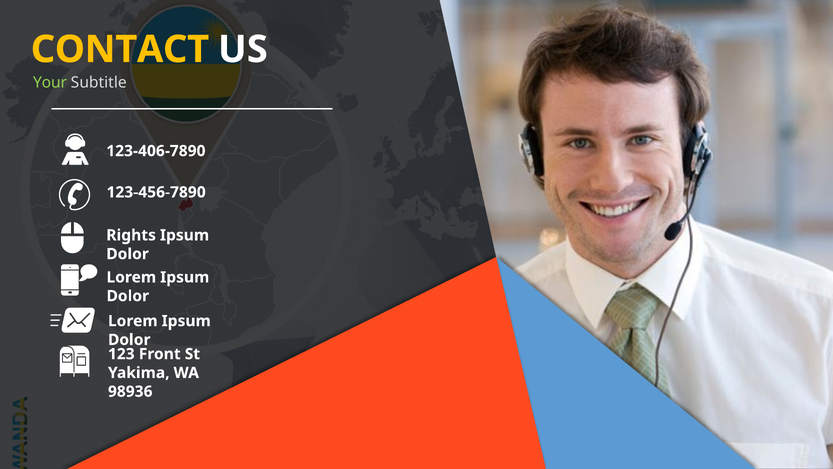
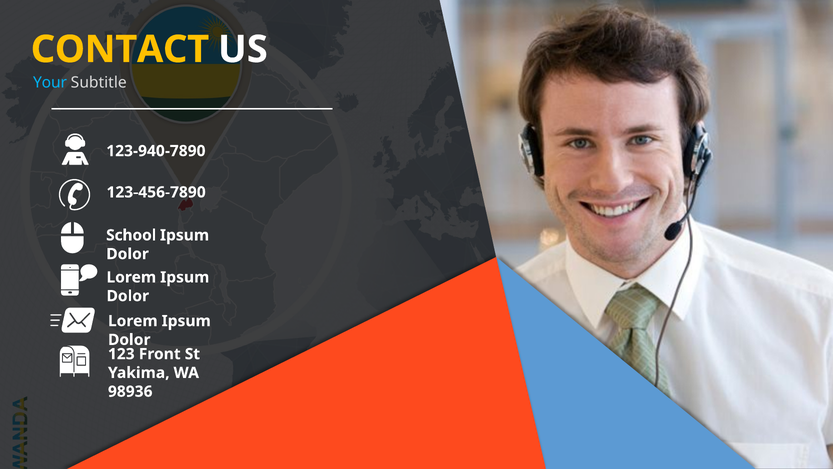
Your colour: light green -> light blue (50, 83)
123-406-7890: 123-406-7890 -> 123-940-7890 (156, 151)
Rights: Rights -> School (131, 235)
